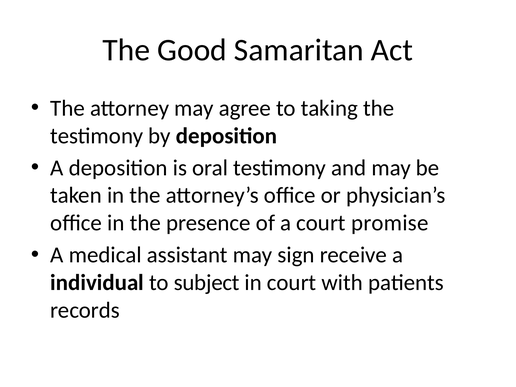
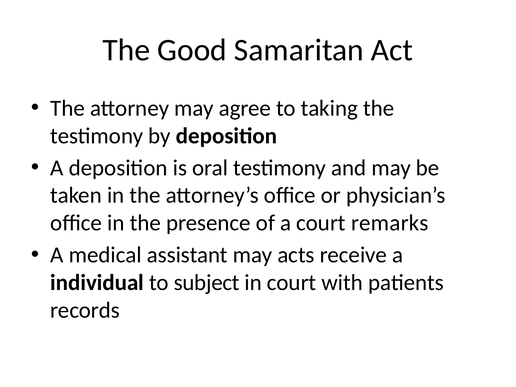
promise: promise -> remarks (390, 223)
sign: sign -> acts (296, 255)
